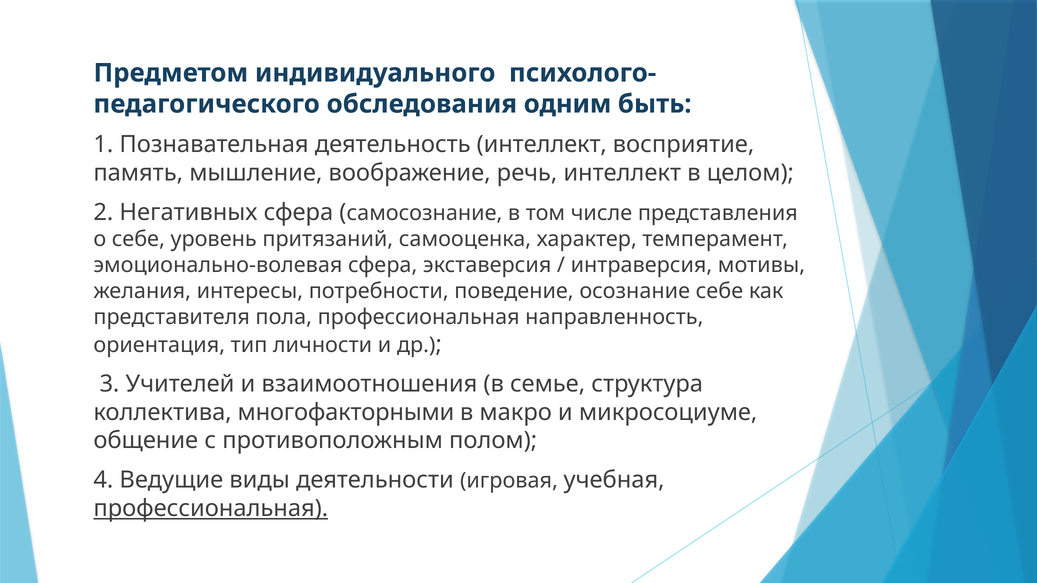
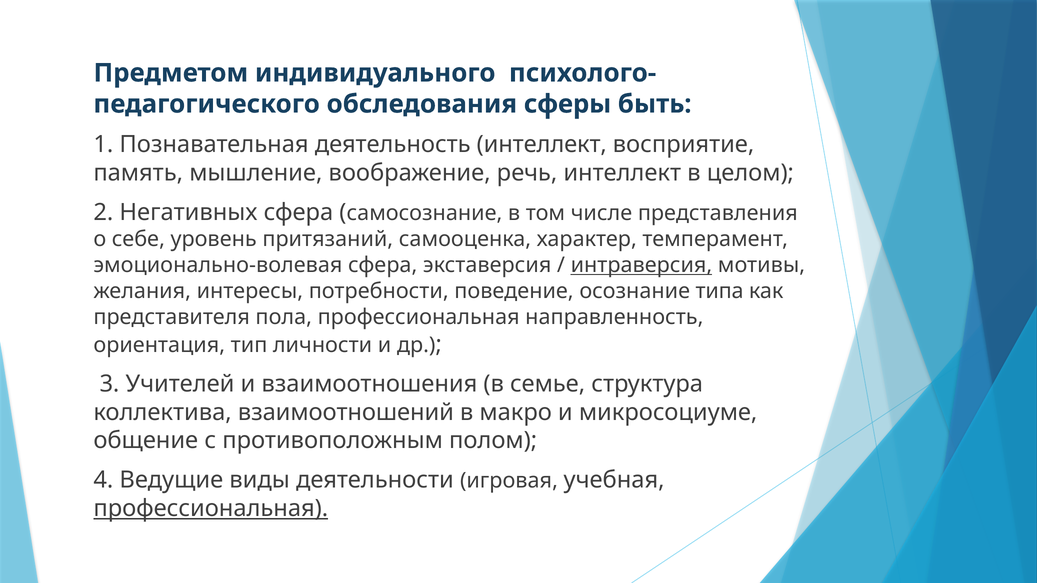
одним: одним -> сферы (568, 104)
интраверсия underline: none -> present (641, 265)
осознание себе: себе -> типа (720, 291)
многофакторными: многофакторными -> взаимоотношений (346, 412)
